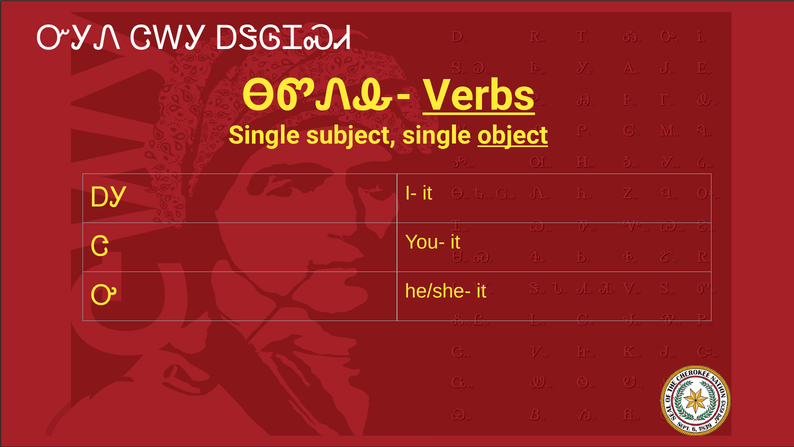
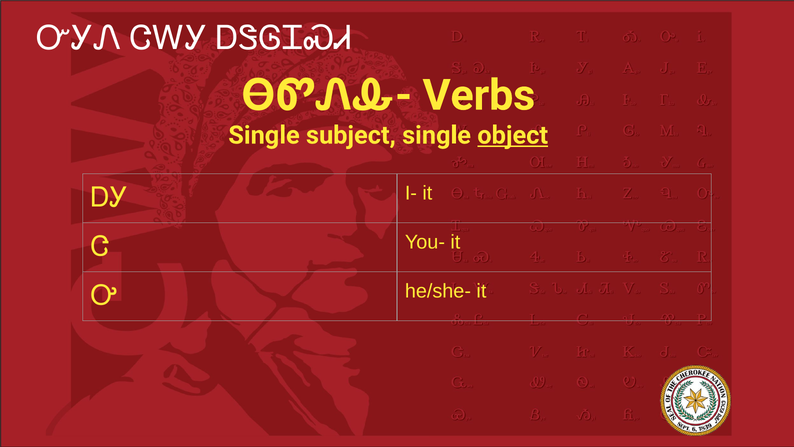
Verbs underline: present -> none (479, 95)
